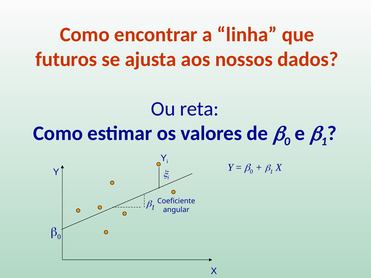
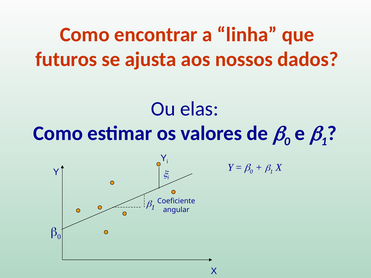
reta: reta -> elas (199, 109)
